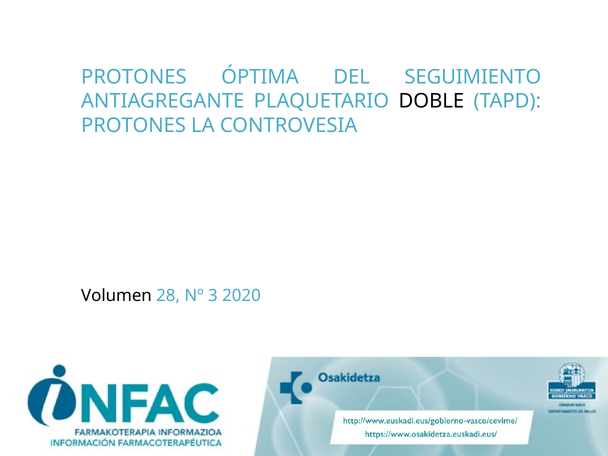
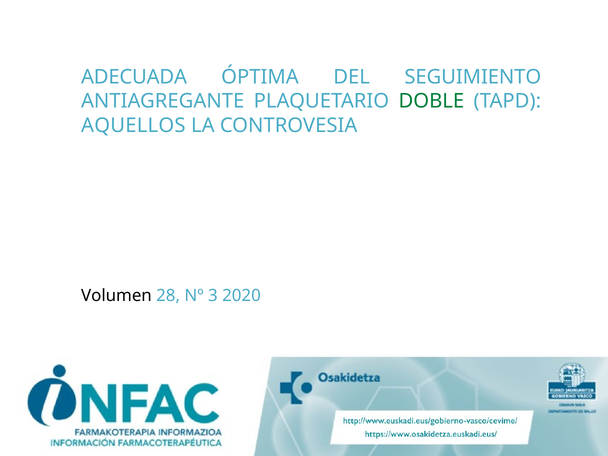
PROTONES: PROTONES -> ADECUADA (134, 77)
DOBLE colour: black -> green (431, 101)
PROTONES: PROTONES -> AQUELLOS (133, 125)
